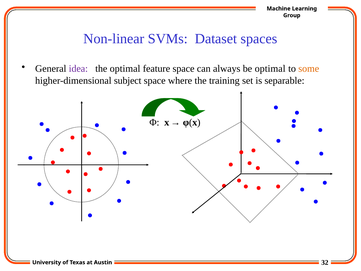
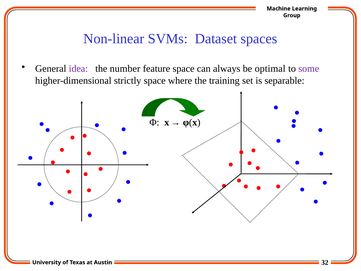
the optimal: optimal -> number (125, 69)
some colour: orange -> purple (309, 69)
subject: subject -> strictly (128, 80)
